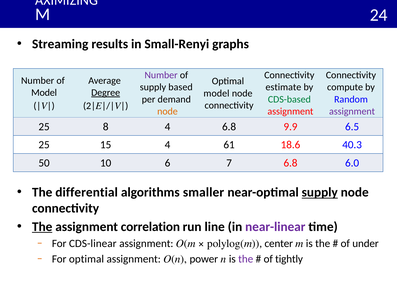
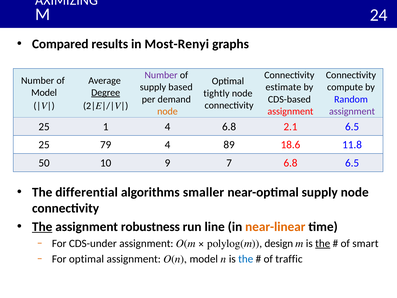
Streaming: Streaming -> Compared (60, 44)
Small-Renyi: Small-Renyi -> Most-Renyi (177, 44)
model: model -> tightly (216, 93)
CDS-based colour: green -> black (289, 99)
8: 8 -> 1 (106, 127)
9.9: 9.9 -> 2.1 (290, 127)
15: 15 -> 79 (106, 145)
61: 61 -> 89 (229, 145)
40.3: 40.3 -> 11.8 (352, 145)
6: 6 -> 9 (167, 163)
6.8 6.0: 6.0 -> 6.5 (352, 163)
supply underline: present -> none (320, 192)
correlation: correlation -> robustness (150, 227)
near-linear colour: purple -> orange (275, 227)
CDS-linear: CDS-linear -> CDS-under (93, 243)
center: center -> design (279, 243)
the underline: none -> present (323, 243)
under: under -> smart (365, 243)
O(n power: power -> model (204, 259)
the colour: purple -> blue (246, 259)
tightly: tightly -> traffic (289, 259)
